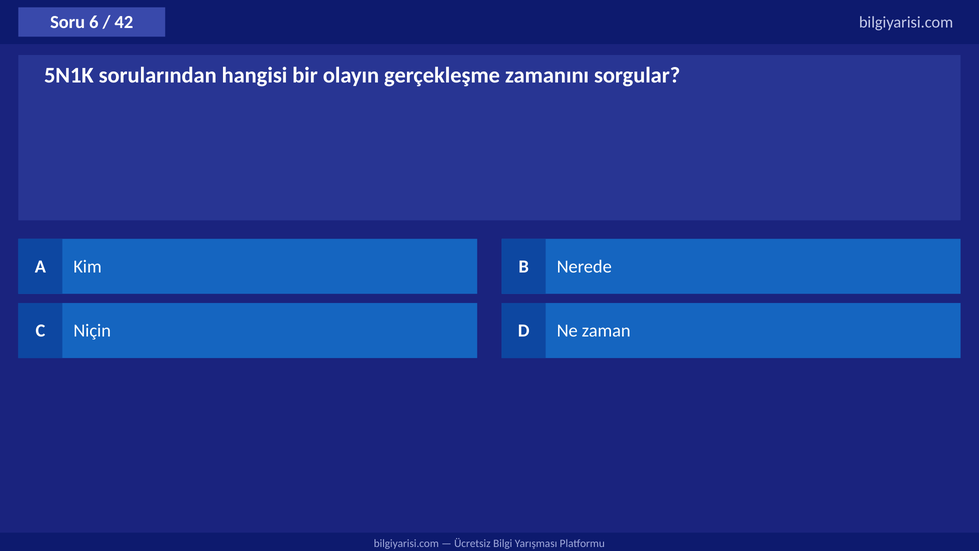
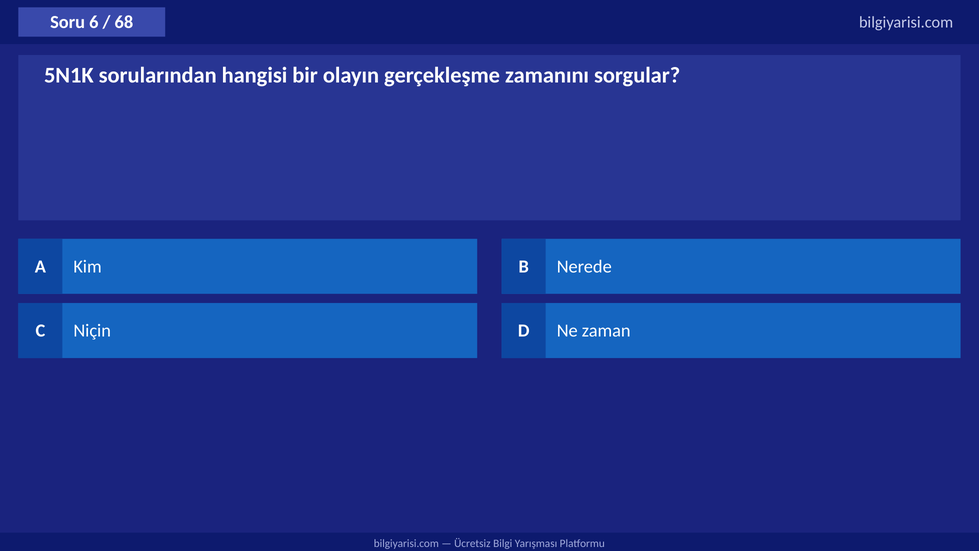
42: 42 -> 68 (124, 22)
